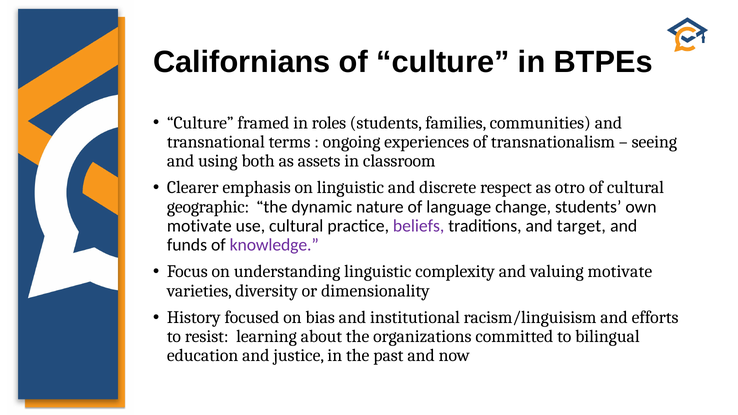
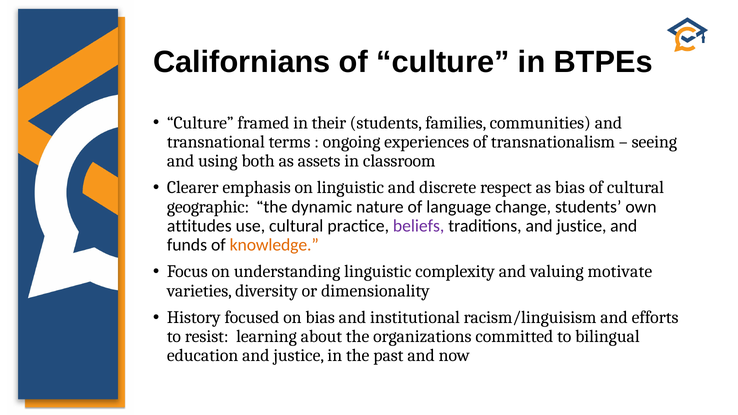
roles: roles -> their (329, 123)
as otro: otro -> bias (570, 188)
motivate: motivate -> attitudes (199, 226)
traditions and target: target -> justice (582, 226)
knowledge colour: purple -> orange (274, 245)
